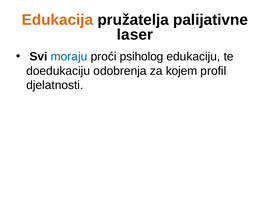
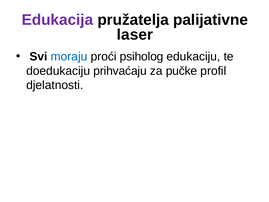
Edukacija colour: orange -> purple (57, 20)
odobrenja: odobrenja -> prihvaćaju (120, 71)
kojem: kojem -> pučke (182, 71)
